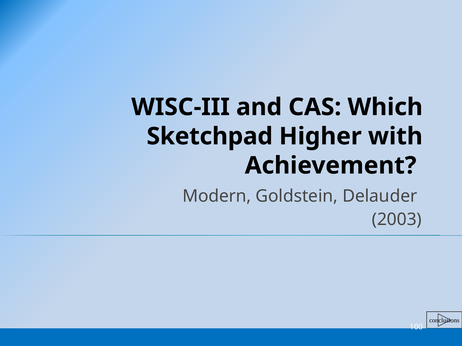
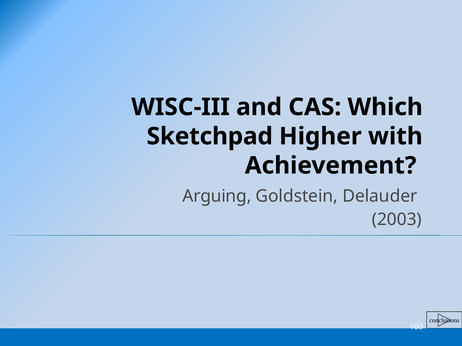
Modern: Modern -> Arguing (217, 196)
